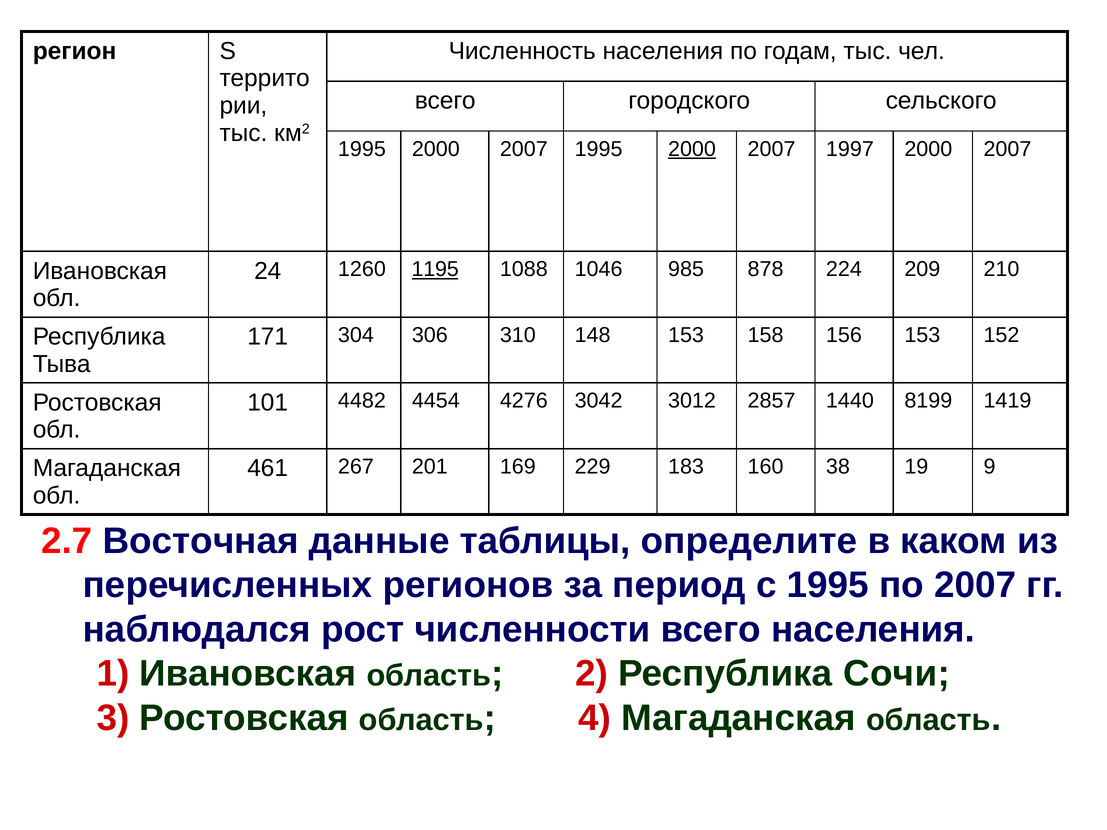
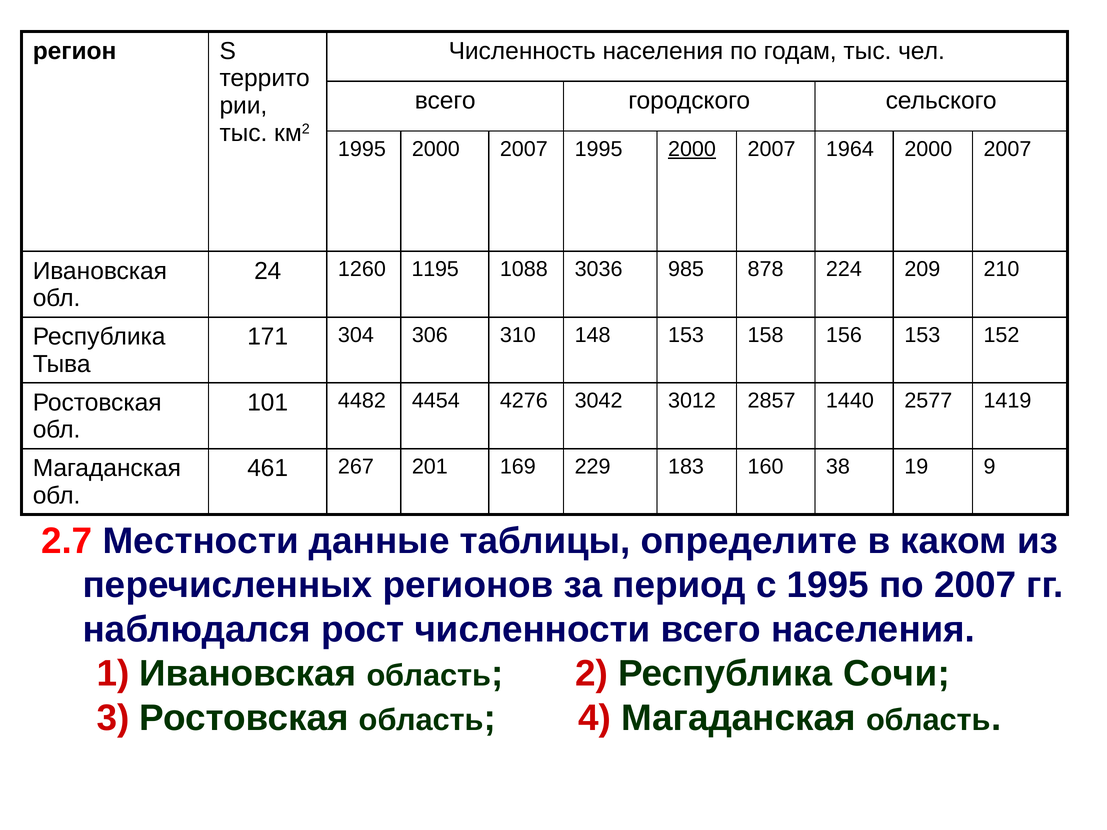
1997: 1997 -> 1964 (850, 149)
1195 underline: present -> none (435, 269)
1046: 1046 -> 3036 (599, 269)
8199: 8199 -> 2577 (928, 401)
Восточная: Восточная -> Местности (201, 541)
